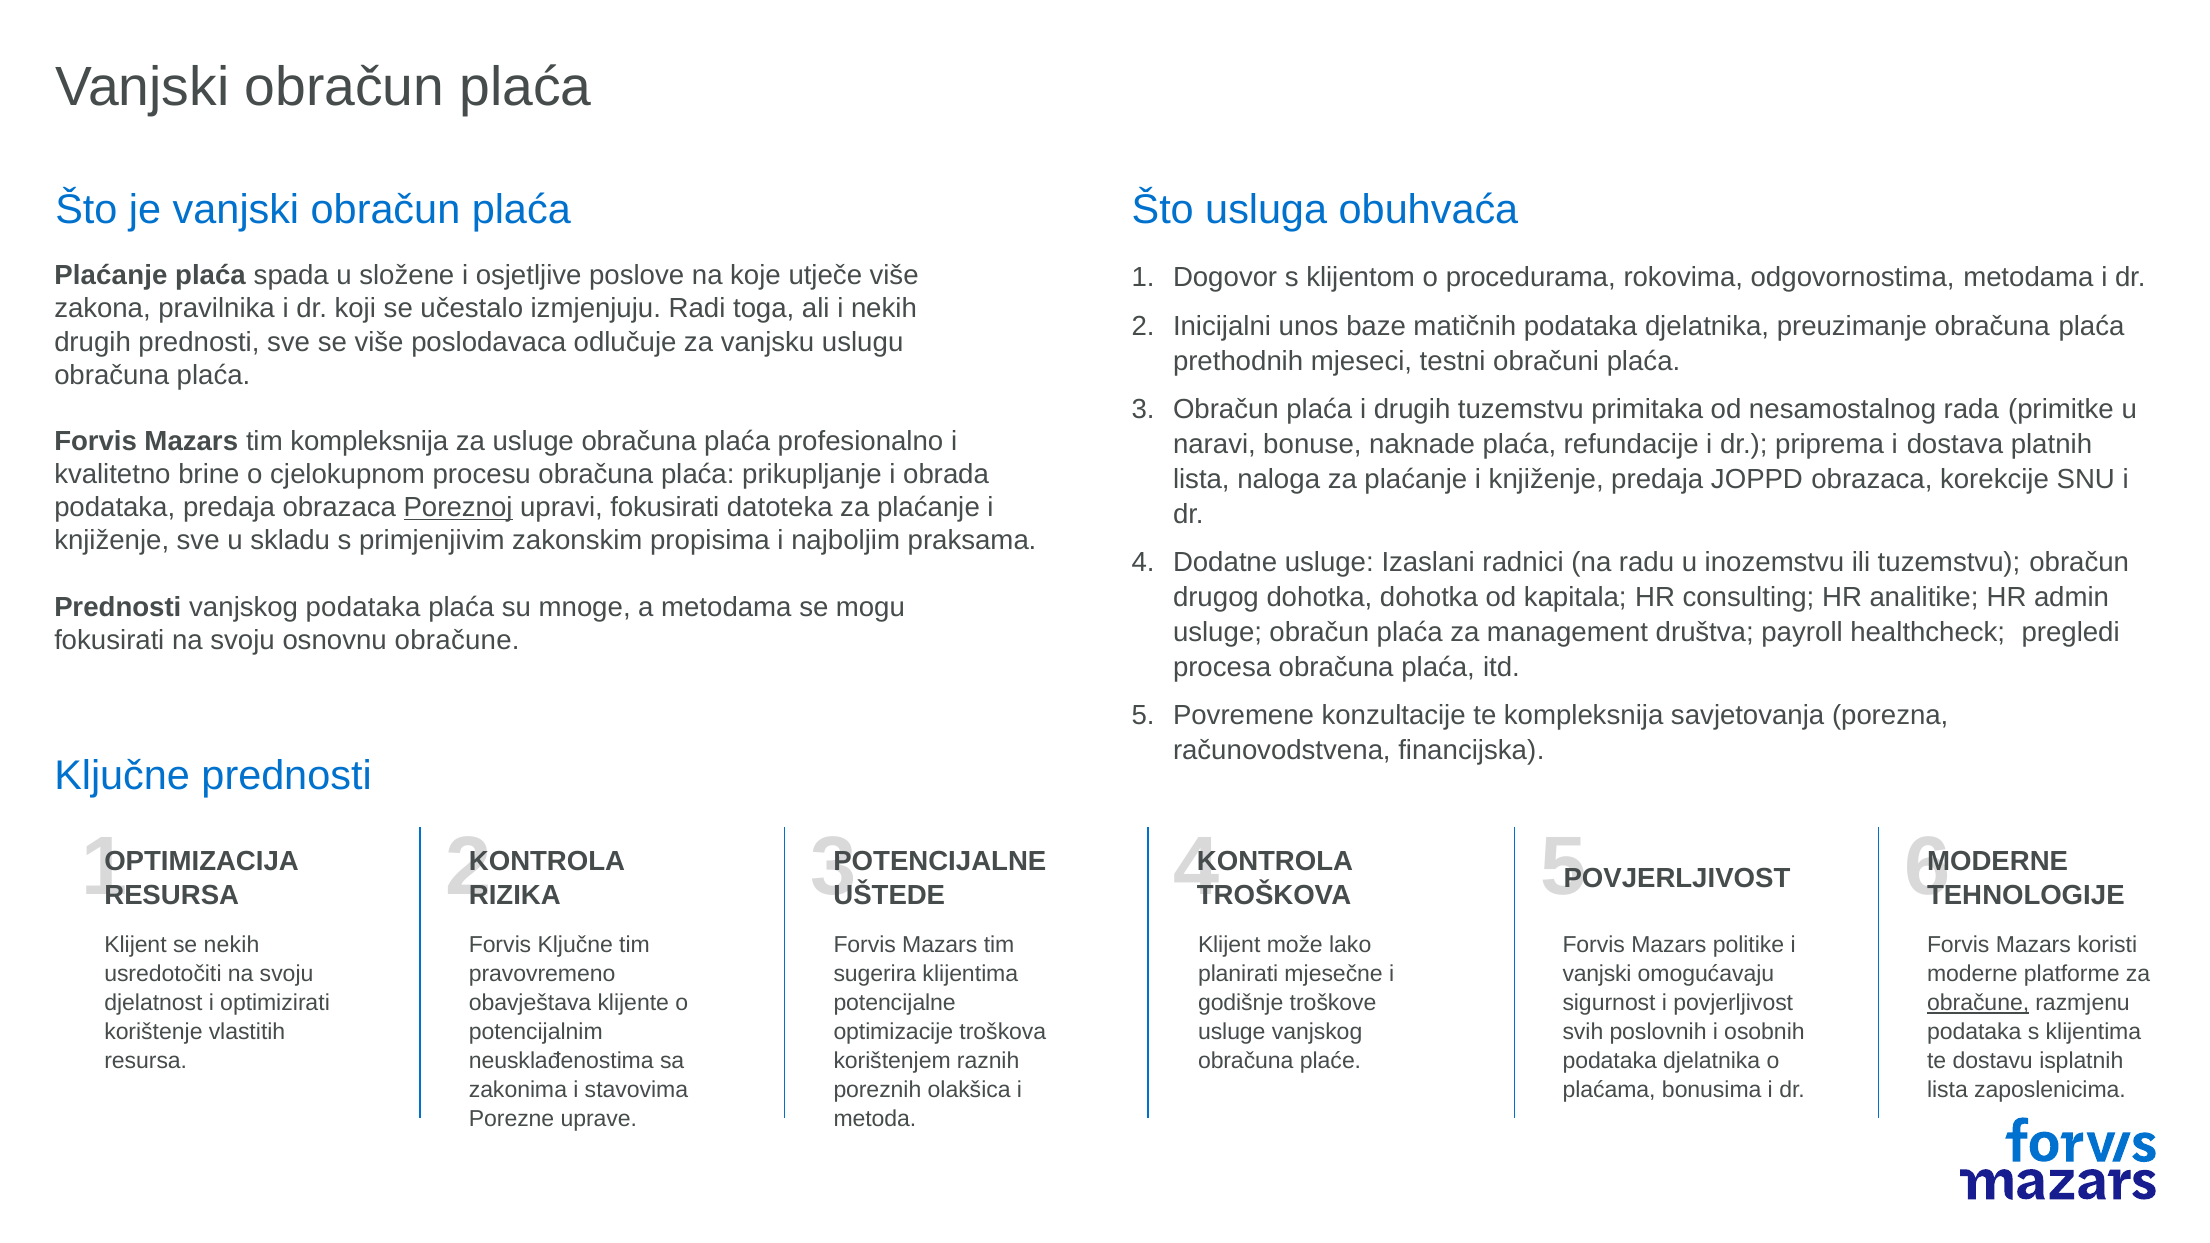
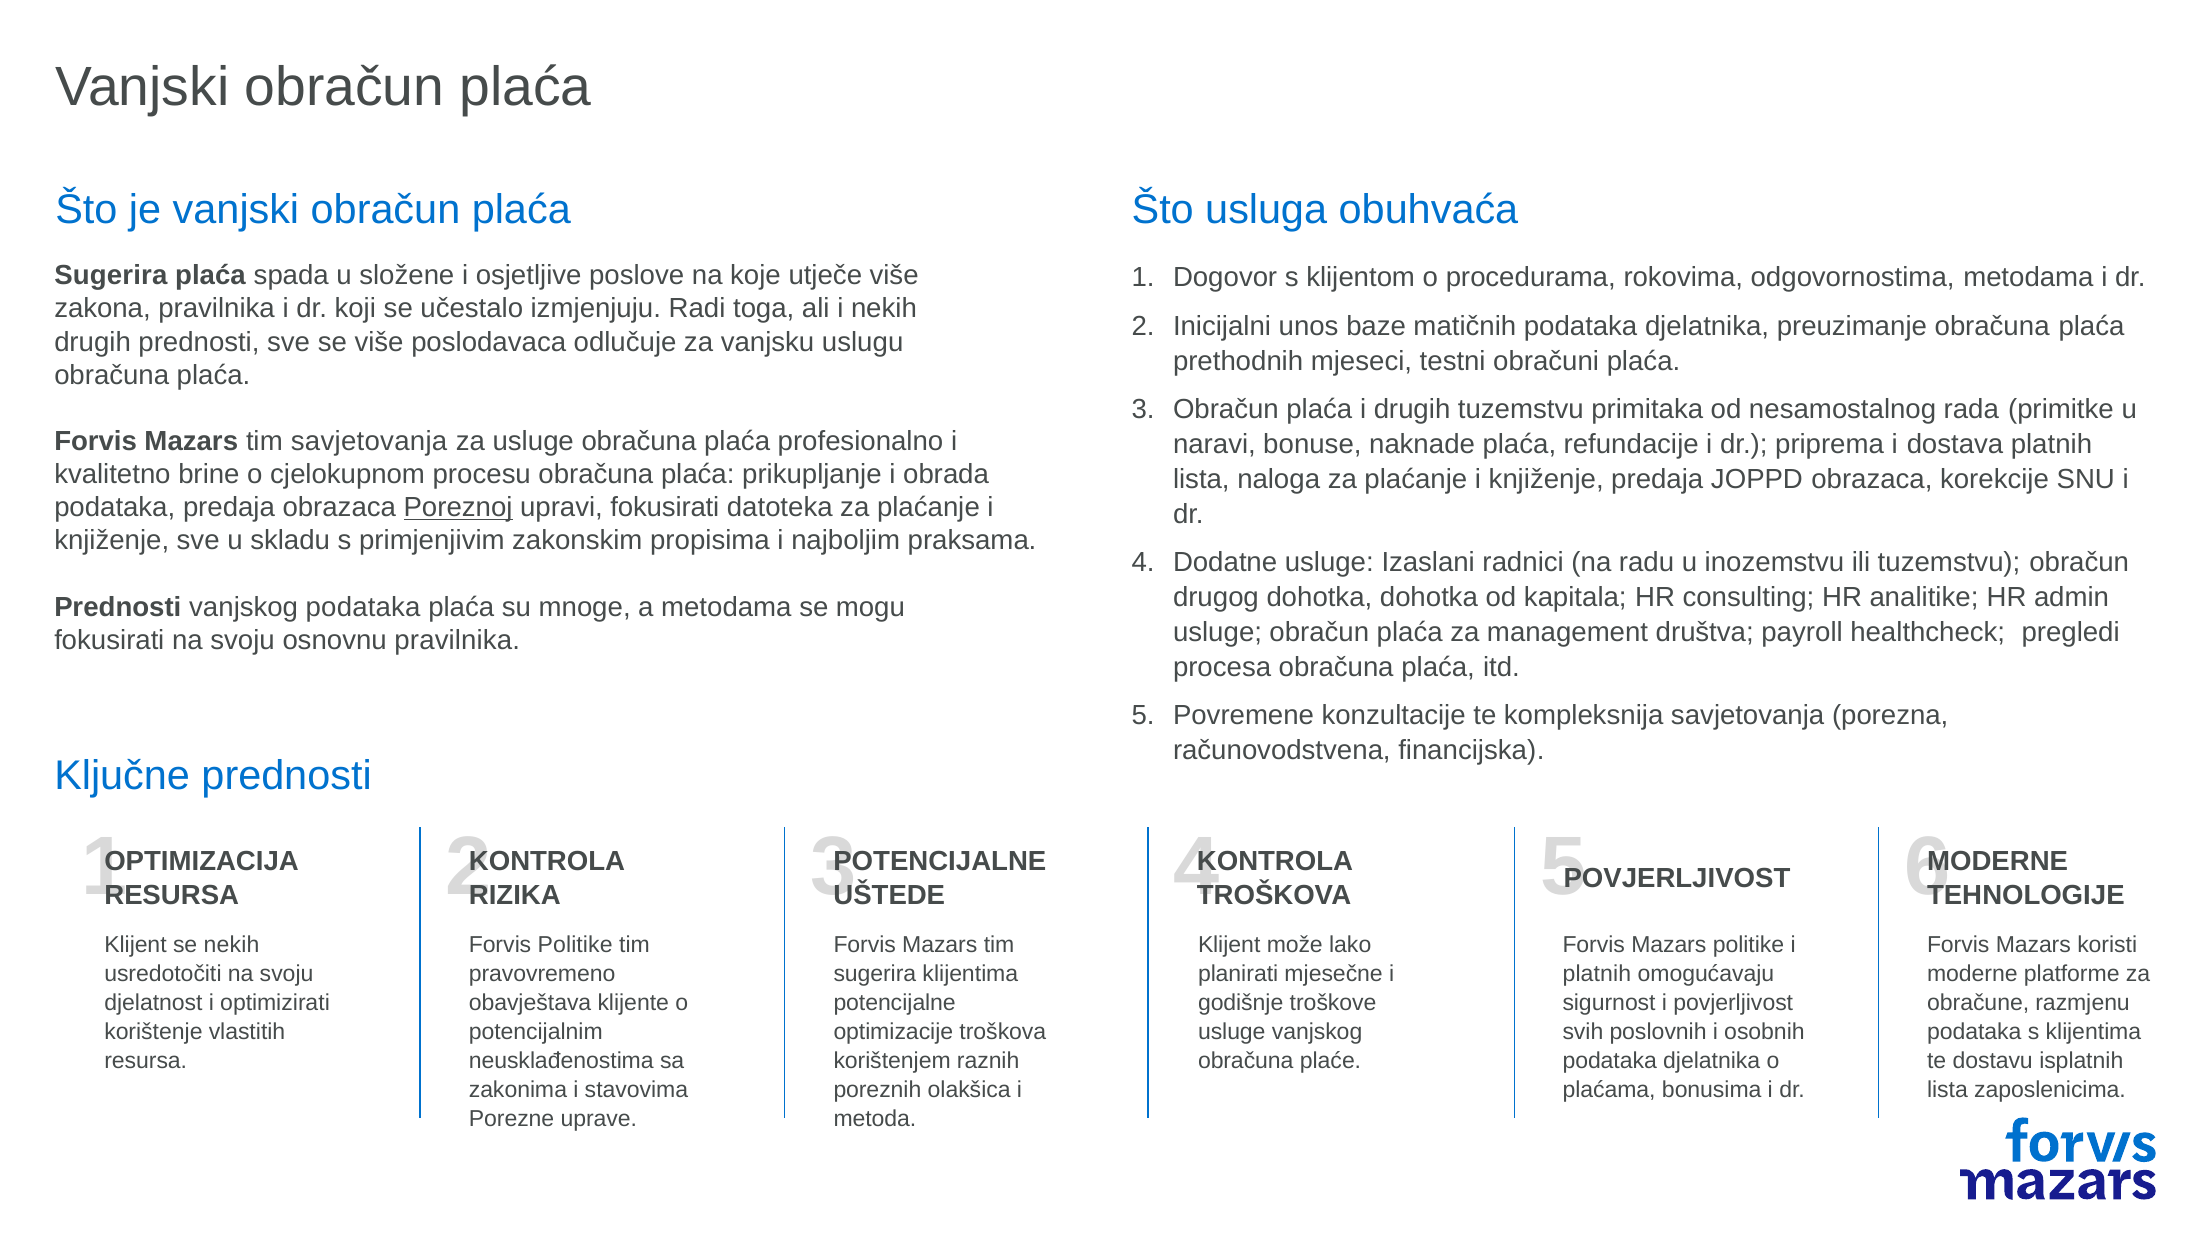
Plaćanje: Plaćanje -> Sugerira (111, 276)
tim kompleksnija: kompleksnija -> savjetovanja (369, 441)
osnovnu obračune: obračune -> pravilnika (457, 640)
Forvis Ključne: Ključne -> Politike (575, 945)
vanjski: vanjski -> platnih (1597, 974)
obračune underline: present -> none (1978, 1003)
